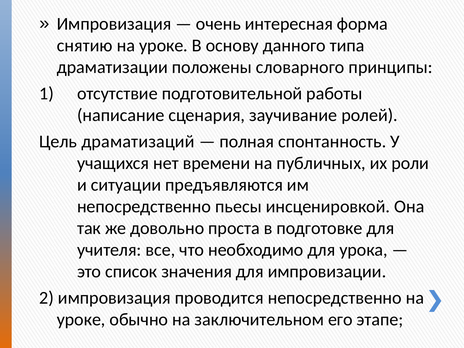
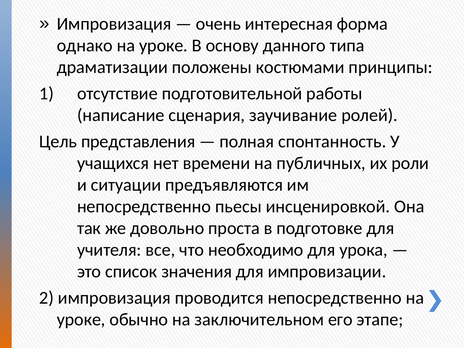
снятию: снятию -> однако (85, 46)
словарного: словарного -> костюмами (300, 67)
драматизаций: драматизаций -> представления (138, 142)
